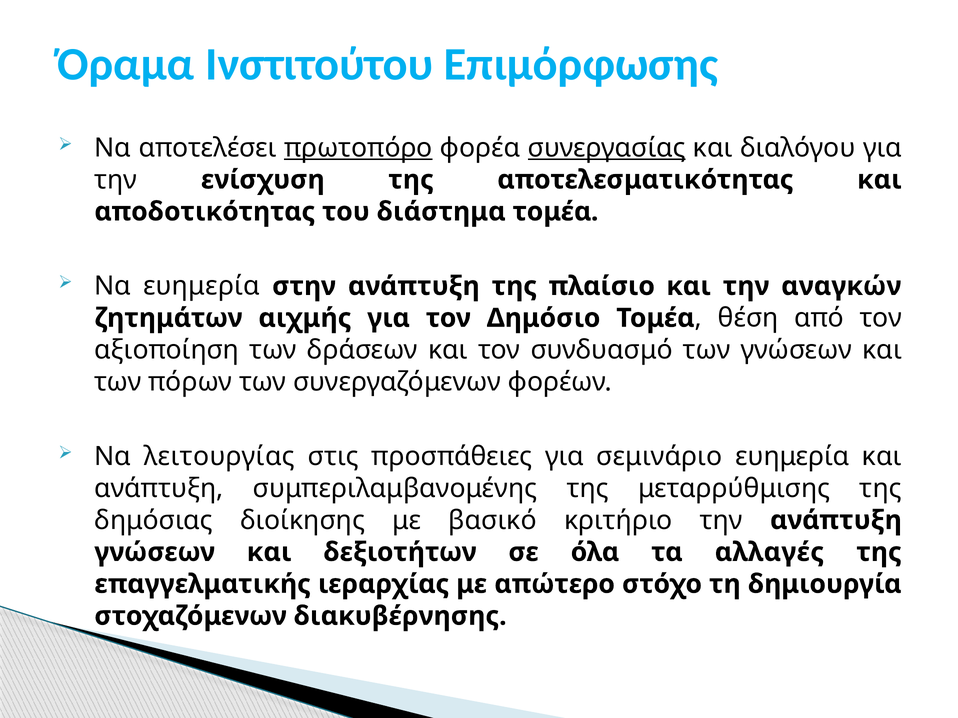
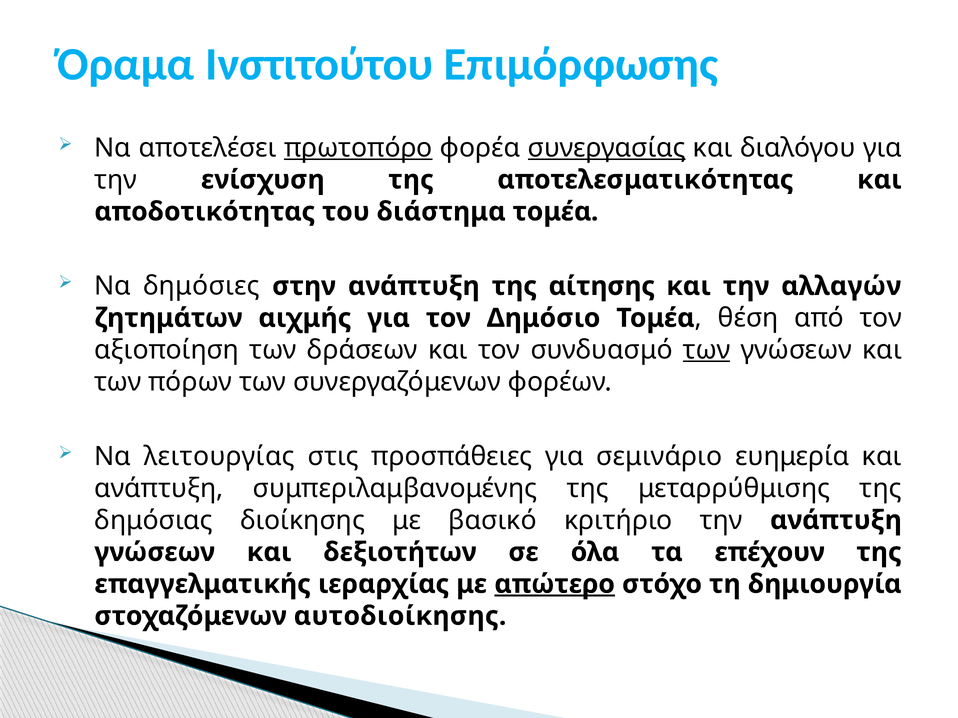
Να ευημερία: ευημερία -> δημόσιες (202, 286)
πλαίσιο: πλαίσιο -> αίτησης (602, 286)
αναγκών: αναγκών -> αλλαγών (841, 286)
των underline: none -> present (707, 350)
αλλαγές: αλλαγές -> επέχουν (770, 553)
απώτερο underline: none -> present (555, 584)
διακυβέρνησης: διακυβέρνησης -> αυτοδιοίκησης (400, 616)
